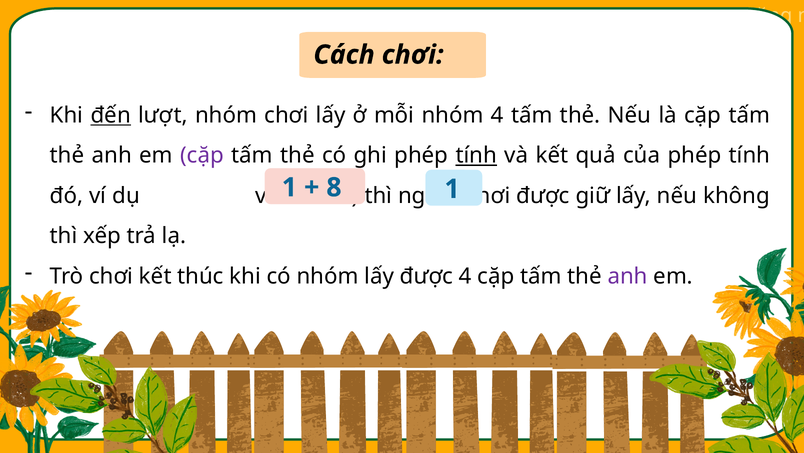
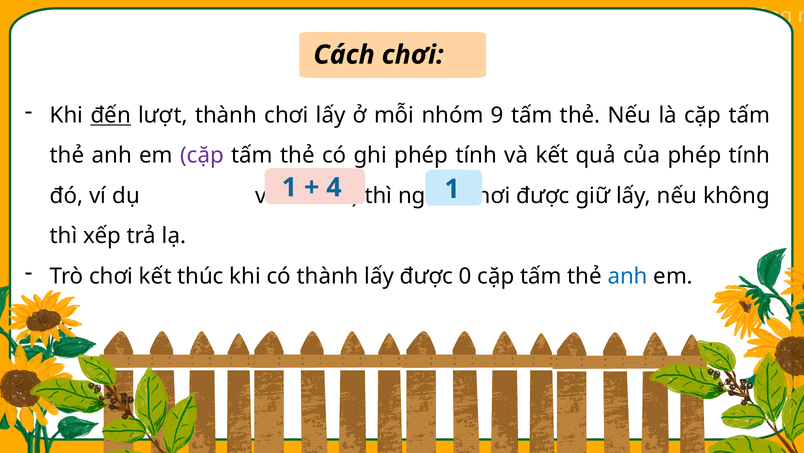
lượt nhóm: nhóm -> thành (226, 115)
nhóm 4: 4 -> 9 (497, 115)
tính underline: present -> none (476, 155)
8: 8 -> 4 (334, 187)
có nhóm: nhóm -> thành (328, 276)
được 4: 4 -> 0 (465, 276)
anh colour: purple -> blue (628, 276)
